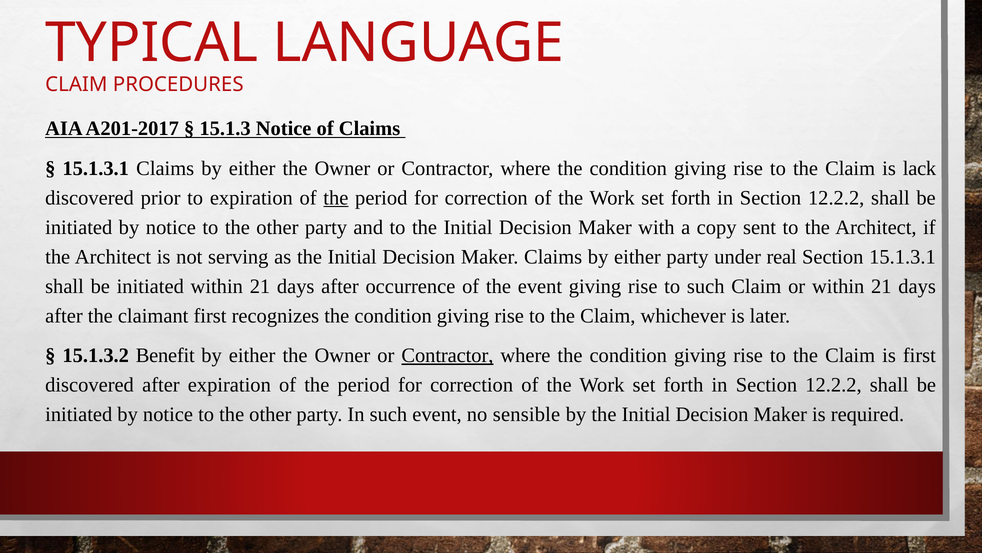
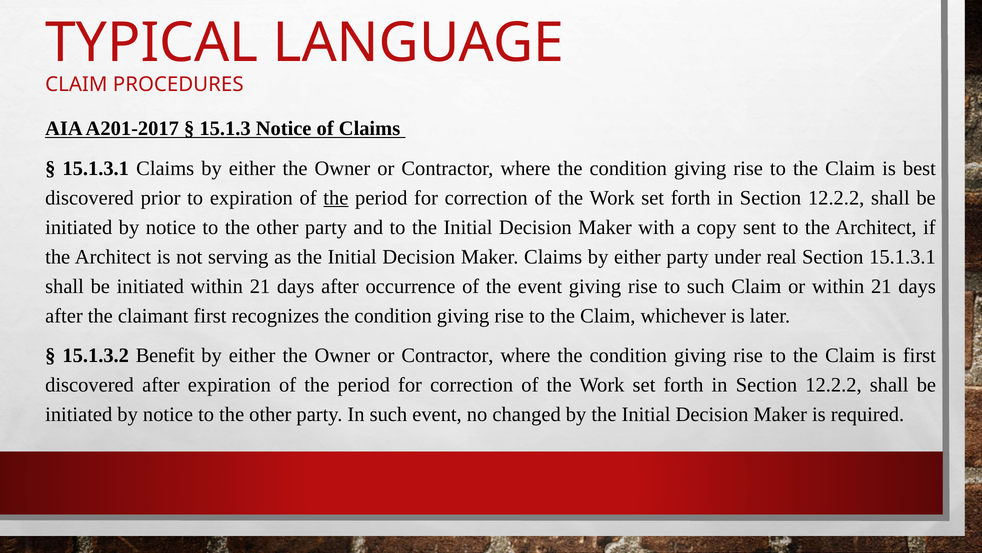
lack: lack -> best (919, 168)
Contractor underline: present -> none (447, 355)
sensible: sensible -> changed (527, 414)
